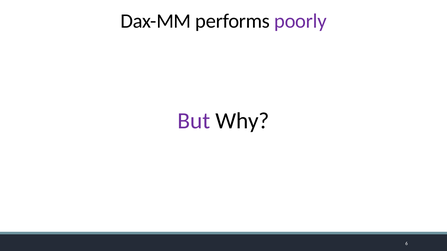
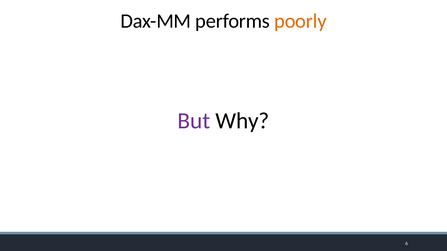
poorly colour: purple -> orange (300, 21)
